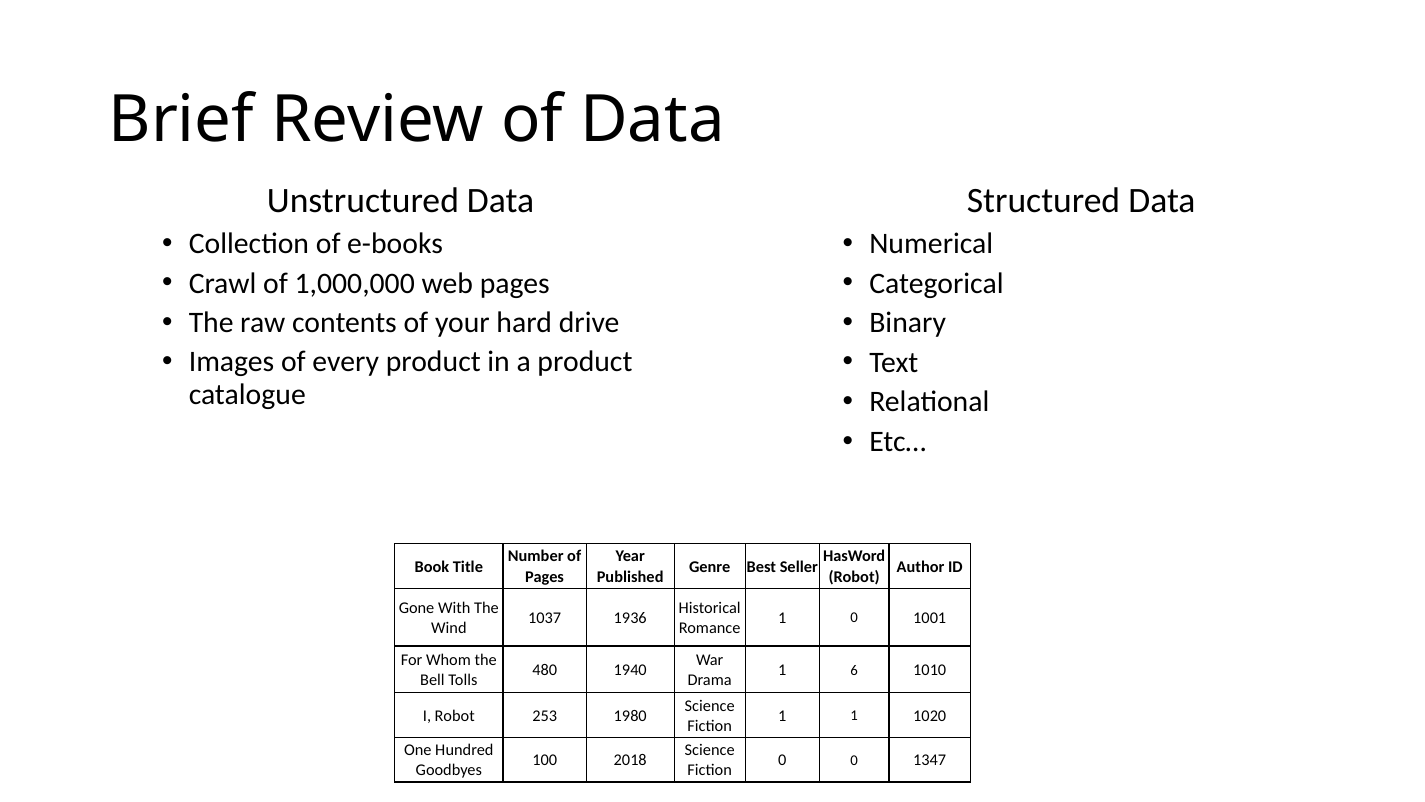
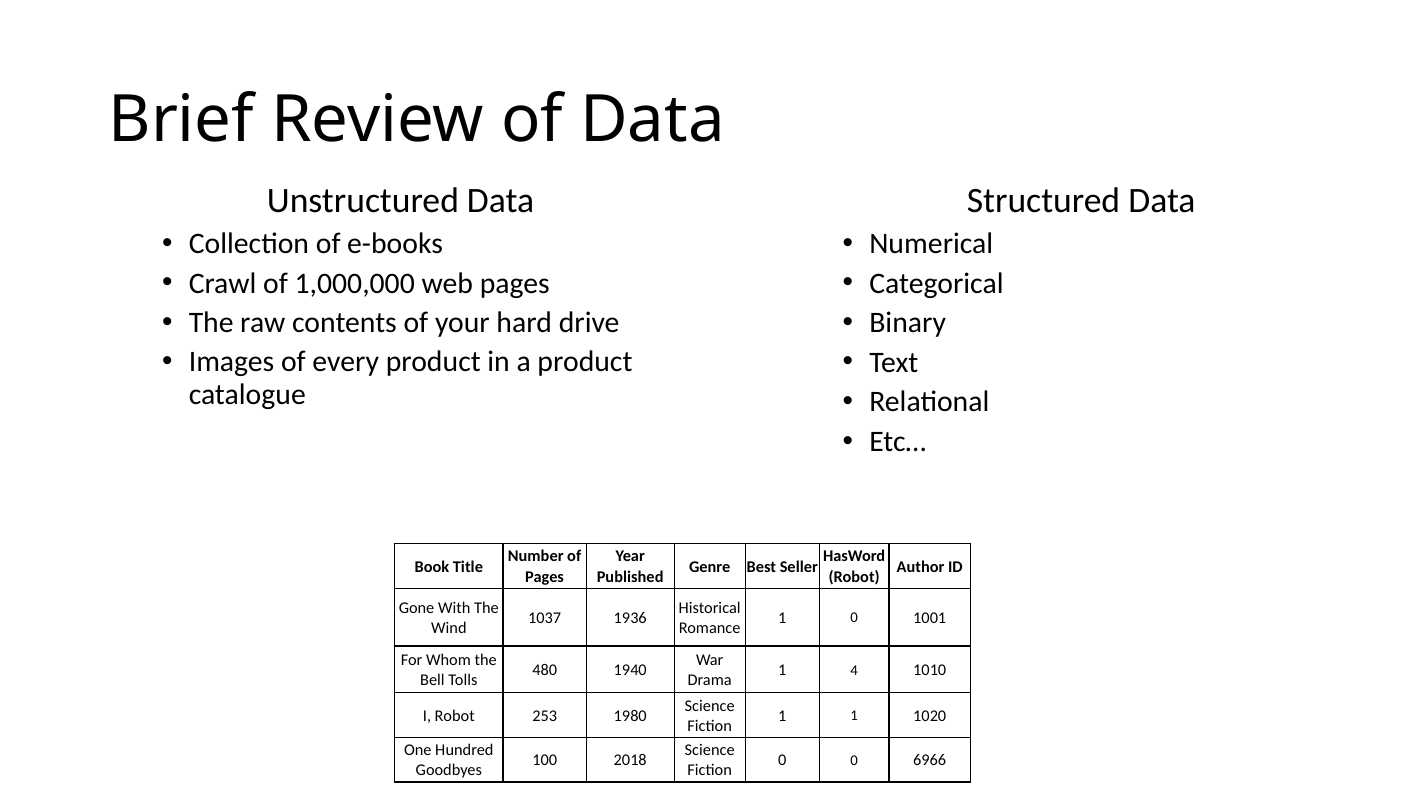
6: 6 -> 4 (854, 670)
1347: 1347 -> 6966 (930, 760)
